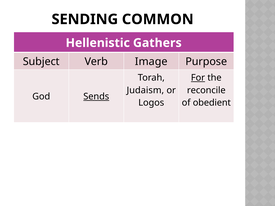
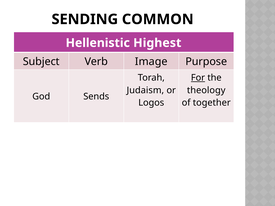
Gathers: Gathers -> Highest (157, 43)
reconcile: reconcile -> theology (206, 90)
Sends underline: present -> none (96, 97)
obedient: obedient -> together (212, 103)
